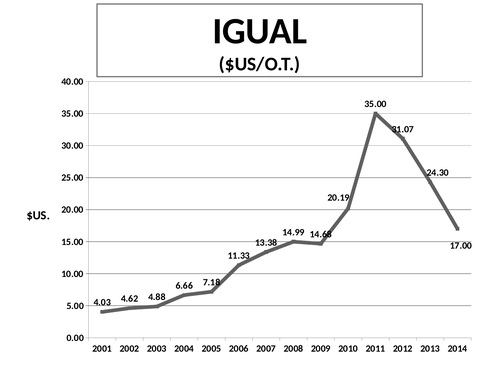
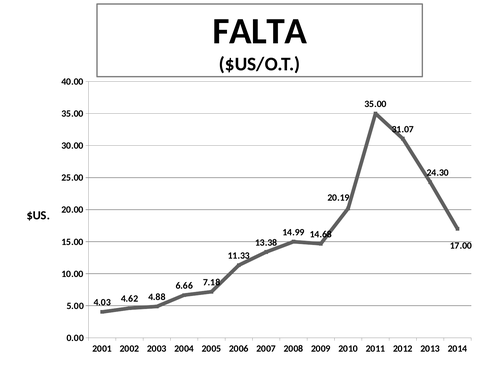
IGUAL: IGUAL -> FALTA (260, 31)
